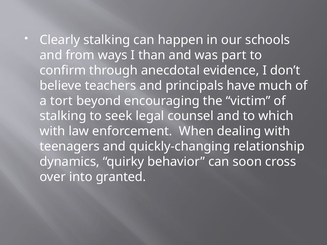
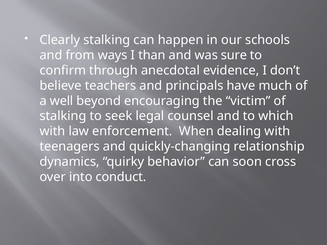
part: part -> sure (234, 55)
tort: tort -> well (62, 101)
granted: granted -> conduct (121, 177)
